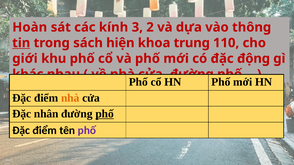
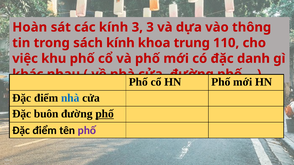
3 2: 2 -> 3 (150, 27)
tin underline: present -> none (21, 43)
sách hiện: hiện -> kính (120, 43)
giới: giới -> việc (25, 59)
động: động -> danh (253, 59)
nhà colour: orange -> blue (70, 98)
nhân: nhân -> buôn (46, 114)
